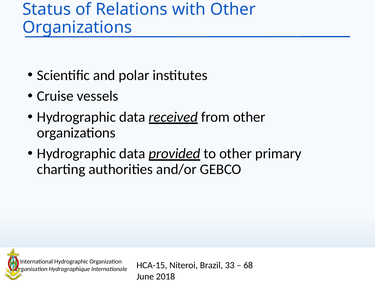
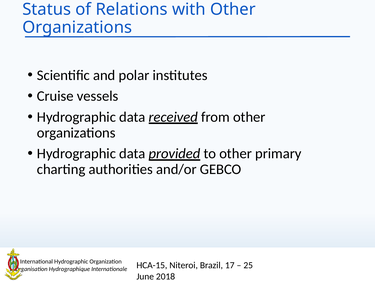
33: 33 -> 17 (230, 266)
68: 68 -> 25 (248, 266)
